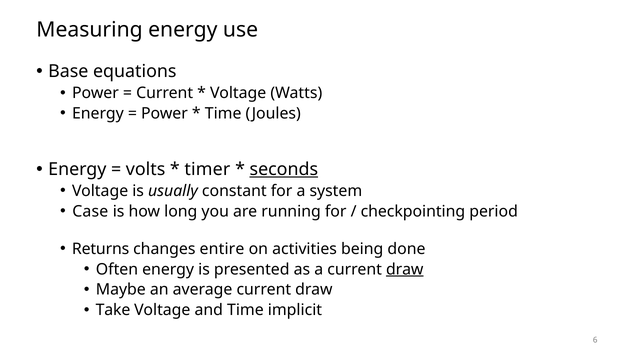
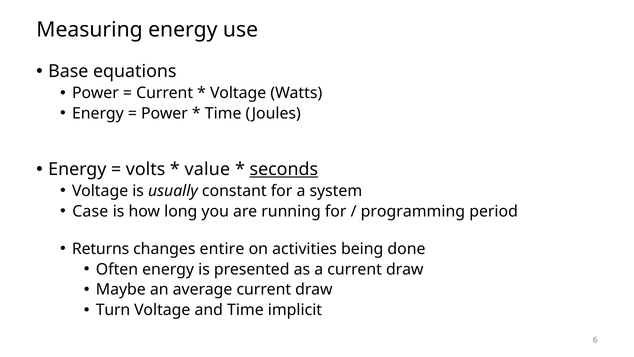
timer: timer -> value (207, 169)
checkpointing: checkpointing -> programming (413, 211)
draw underline: present -> none (405, 269)
Take: Take -> Turn (113, 310)
